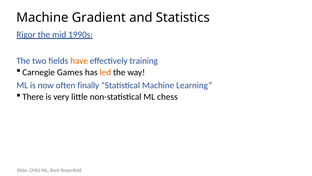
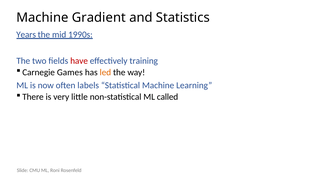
Rigor: Rigor -> Years (26, 35)
have colour: orange -> red (79, 61)
finally: finally -> labels (88, 85)
chess: chess -> called (168, 97)
